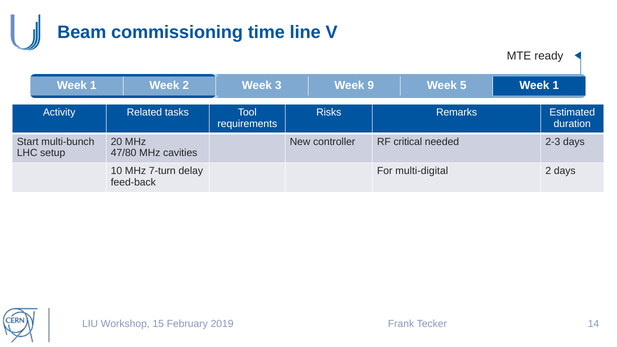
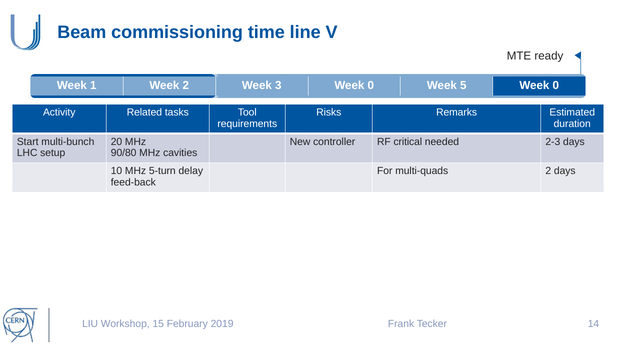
3 Week 9: 9 -> 0 (371, 86)
5 Week 1: 1 -> 0 (556, 86)
47/80: 47/80 -> 90/80 (124, 153)
7-turn: 7-turn -> 5-turn (162, 171)
multi-digital: multi-digital -> multi-quads (422, 171)
